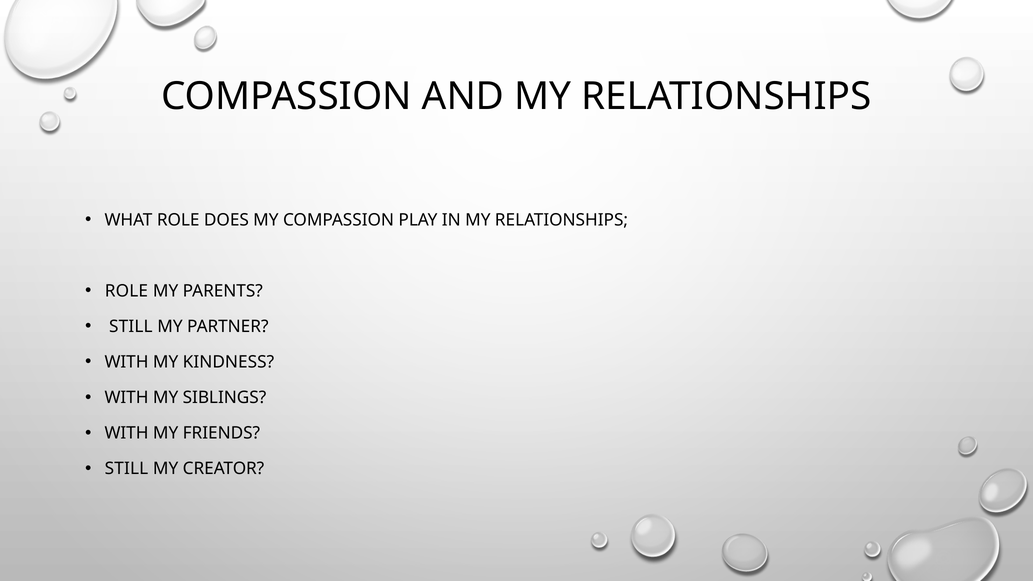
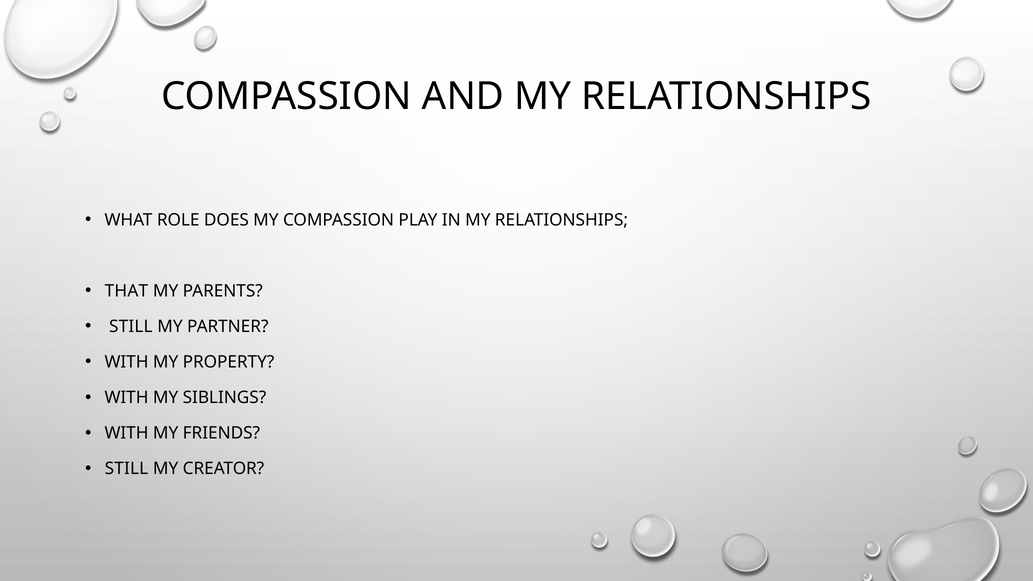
ROLE: ROLE -> THAT (126, 291)
KINDNESS: KINDNESS -> PROPERTY (228, 362)
